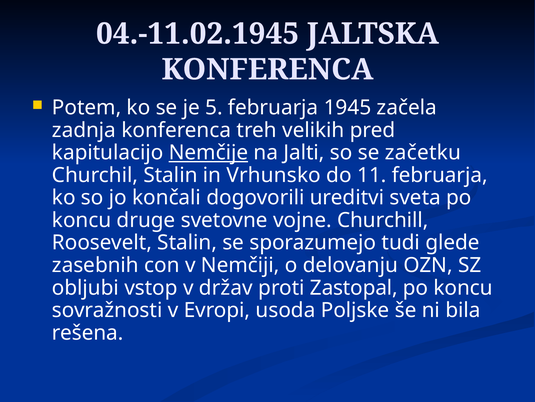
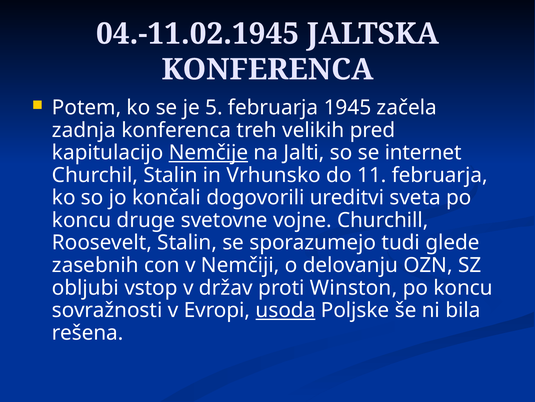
začetku: začetku -> internet (423, 152)
Zastopal: Zastopal -> Winston (354, 287)
usoda underline: none -> present (286, 310)
